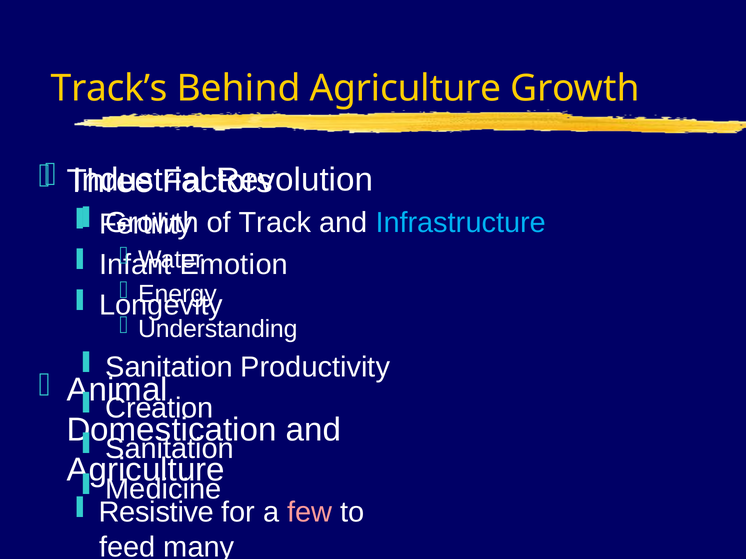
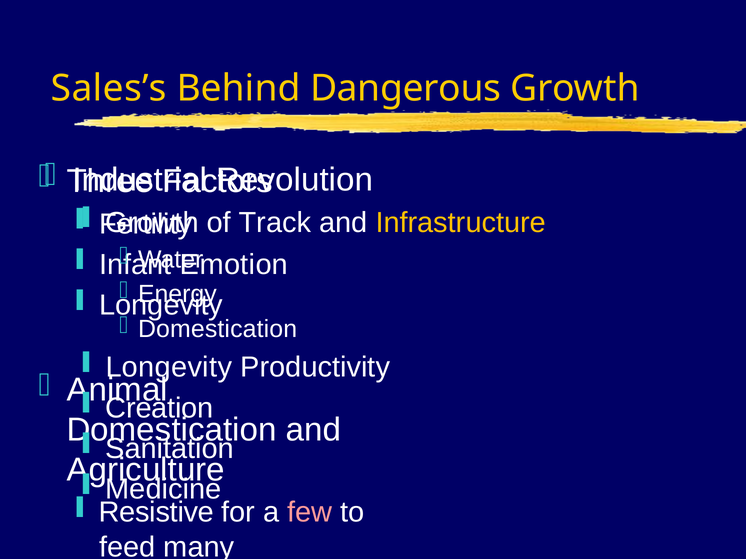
Track’s: Track’s -> Sales’s (109, 88)
Behind Agriculture: Agriculture -> Dangerous (406, 88)
Infrastructure colour: light blue -> yellow (461, 223)
Understanding: Understanding -> Domestication (218, 329)
Sanitation: Sanitation -> Longevity (169, 368)
